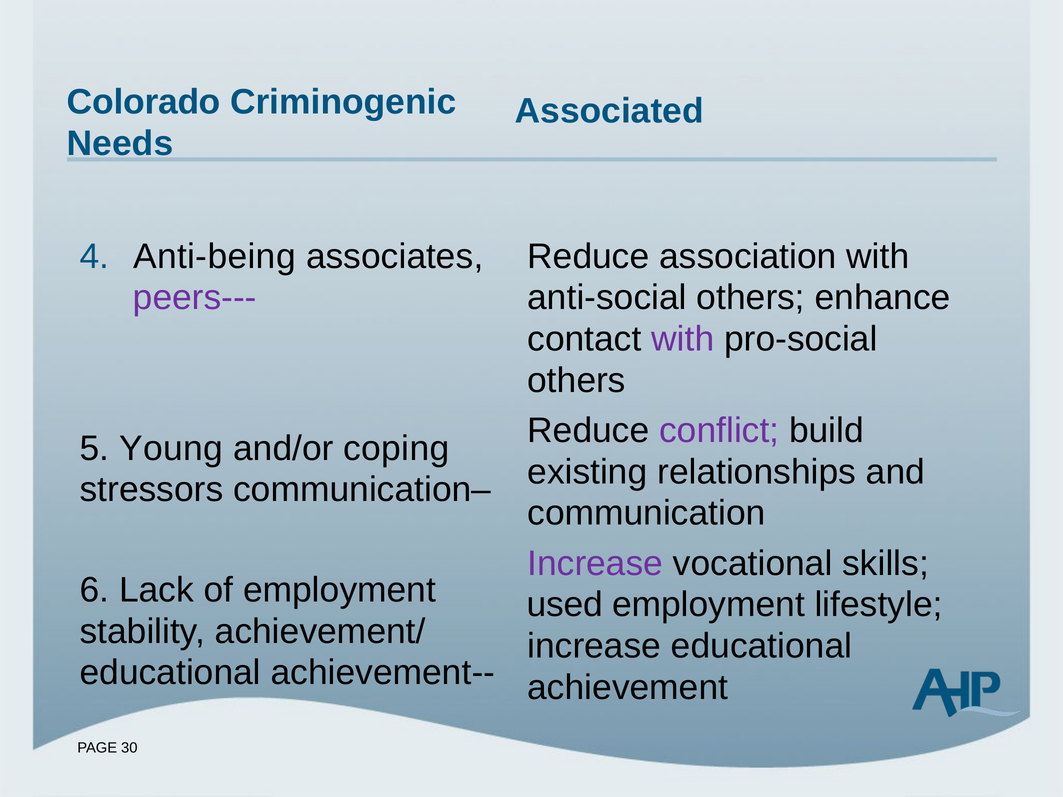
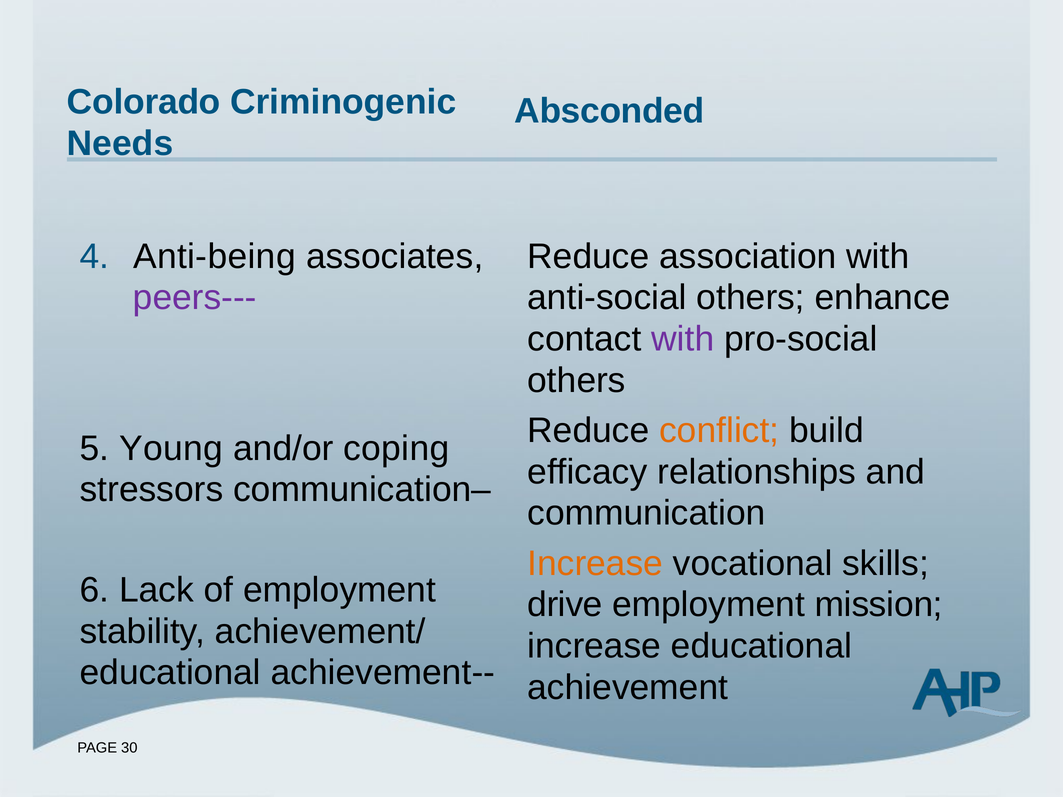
Associated: Associated -> Absconded (609, 111)
conflict colour: purple -> orange (719, 431)
existing: existing -> efficacy (587, 472)
Increase colour: purple -> orange (595, 564)
used: used -> drive (565, 605)
lifestyle: lifestyle -> mission (879, 605)
